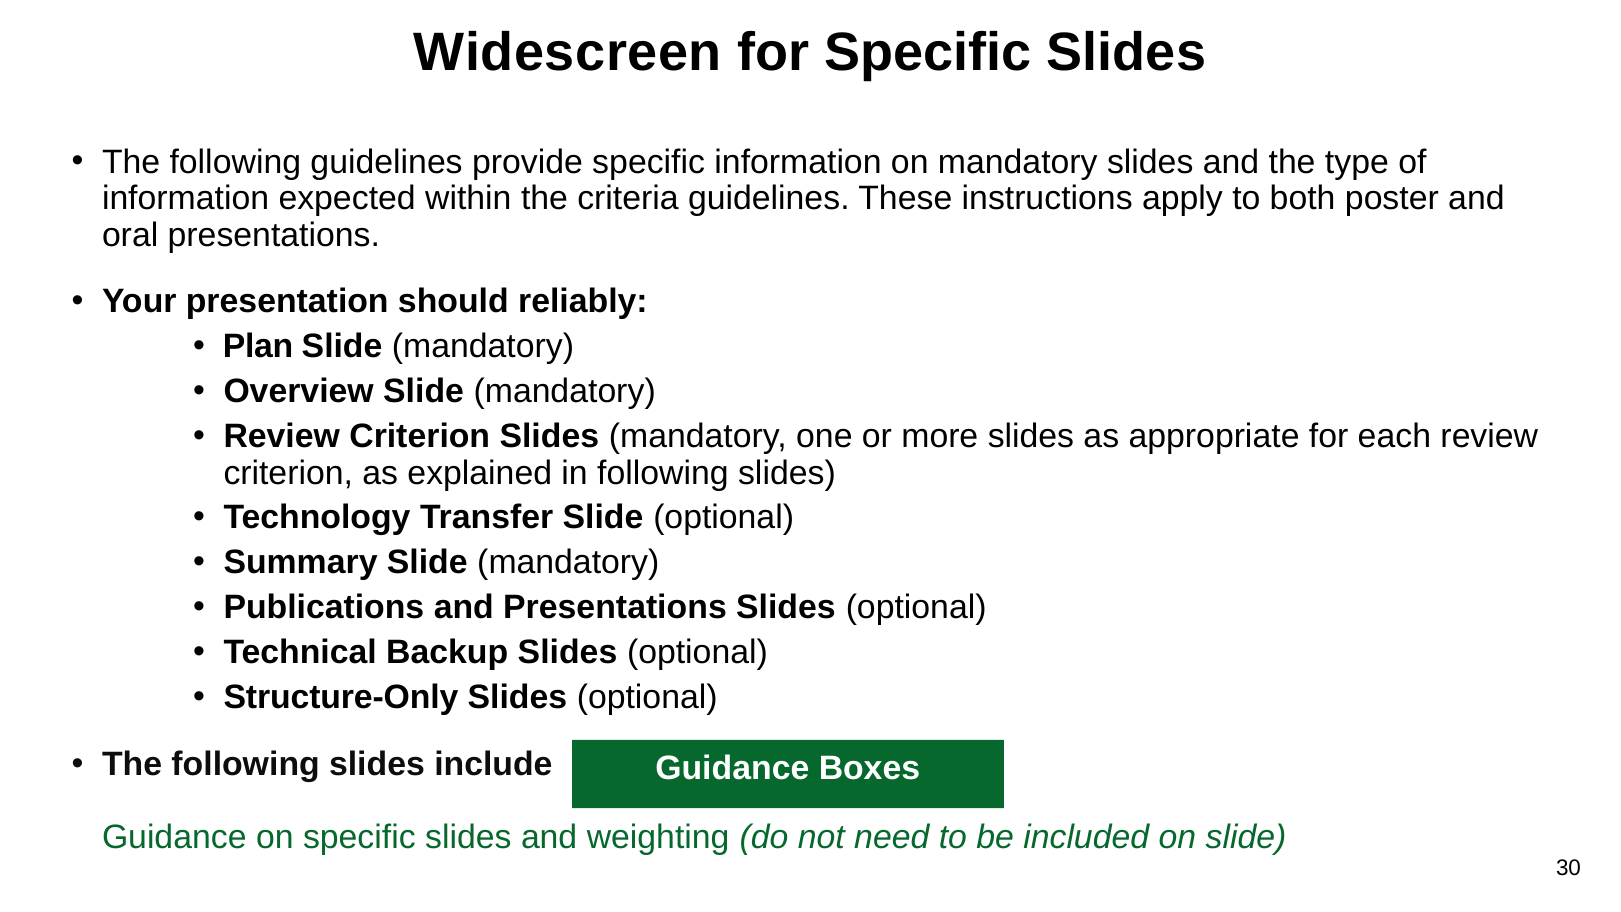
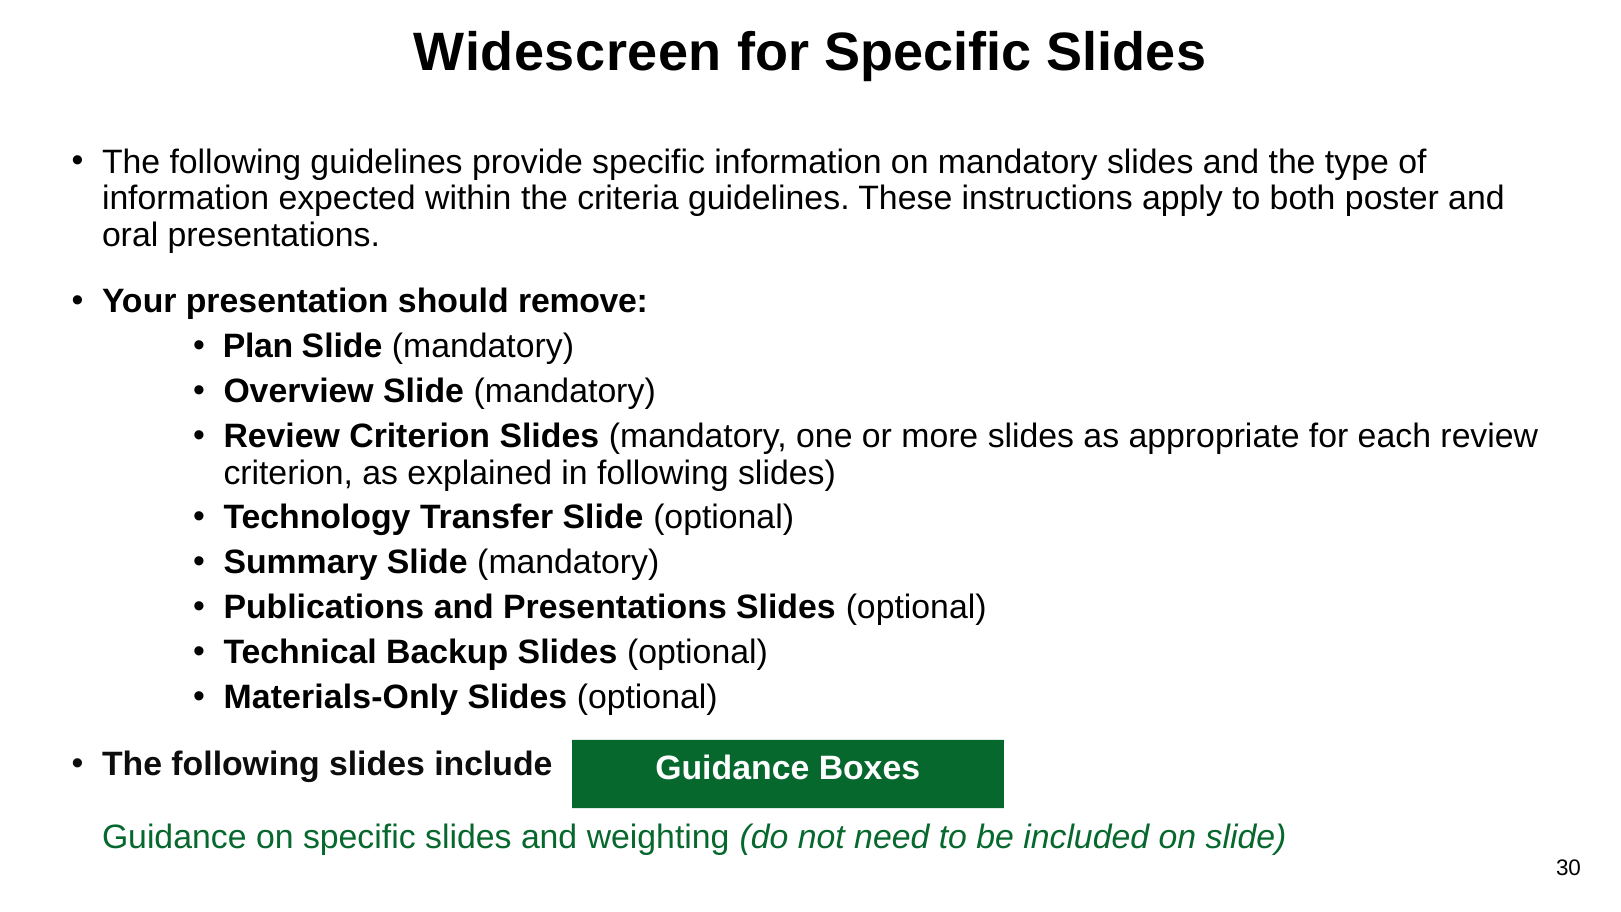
reliably: reliably -> remove (583, 302)
Structure-Only: Structure-Only -> Materials-Only (341, 697)
